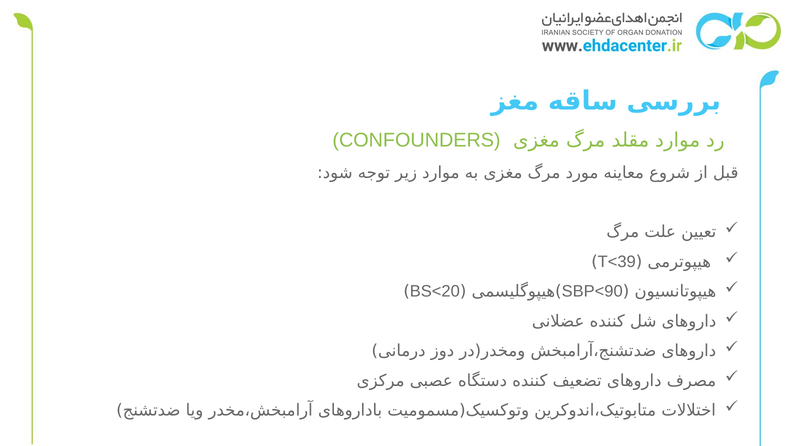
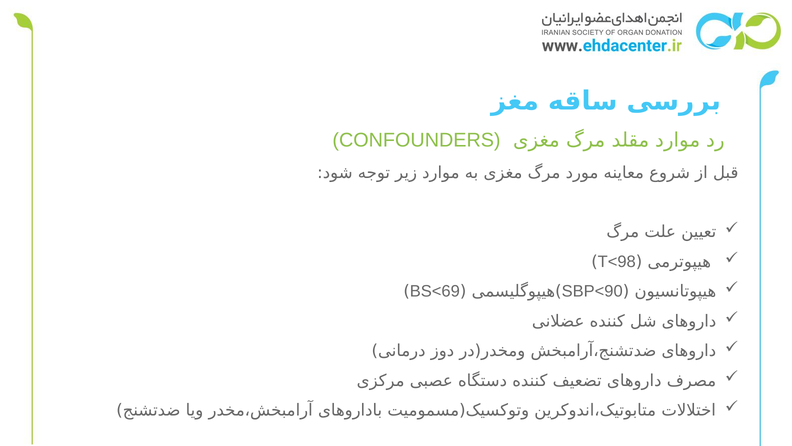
T<39: T<39 -> T<98 (617, 261)
BS<20: BS<20 -> BS<69 (435, 291)
